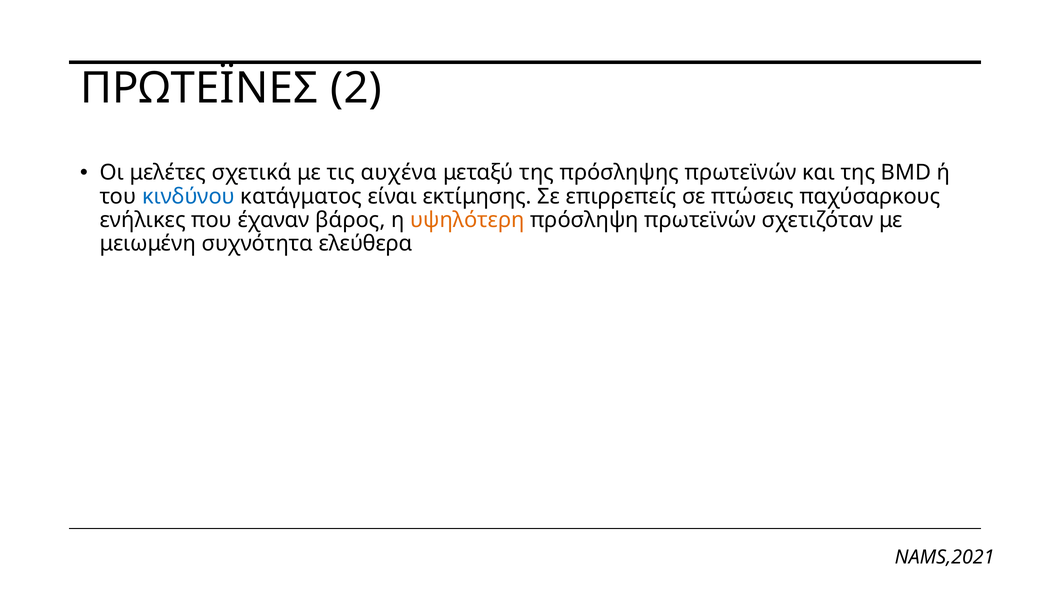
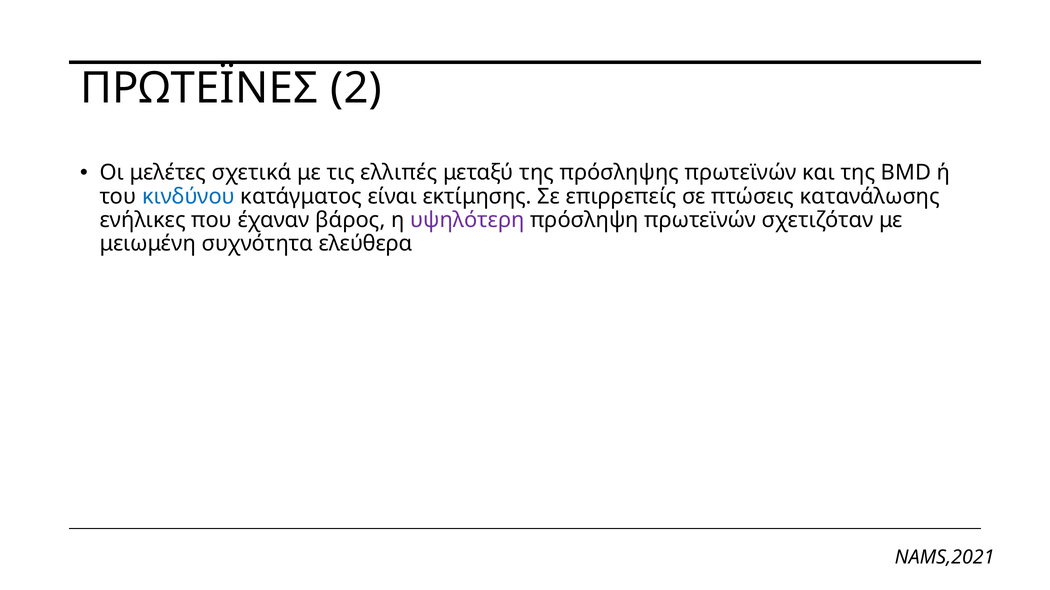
αυχένα: αυχένα -> ελλιπές (399, 173)
παχύσαρκους: παχύσαρκους -> κατανάλωσης (870, 197)
υψηλότερη colour: orange -> purple (467, 220)
